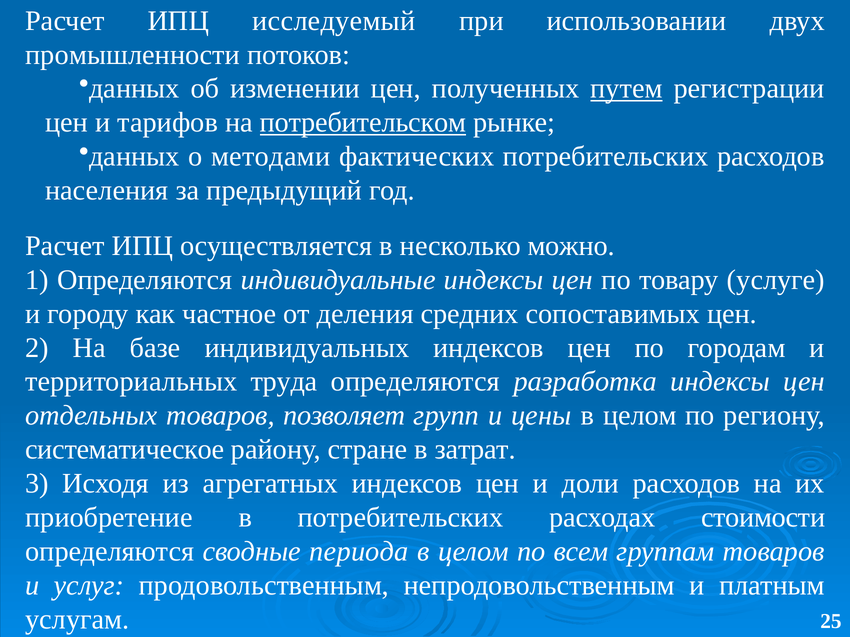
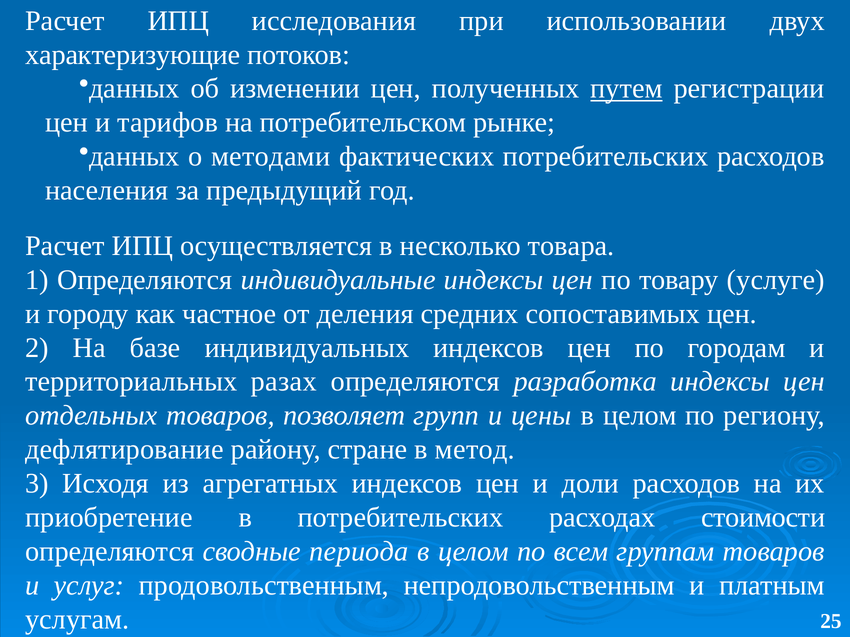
исследуемый: исследуемый -> исследования (334, 21)
промышленности: промышленности -> характеризующие (133, 55)
потребительском underline: present -> none (363, 123)
можно: можно -> товара (571, 246)
труда: труда -> разах (284, 382)
систематическое: систематическое -> дефлятирование (124, 450)
затрат: затрат -> метод (475, 450)
